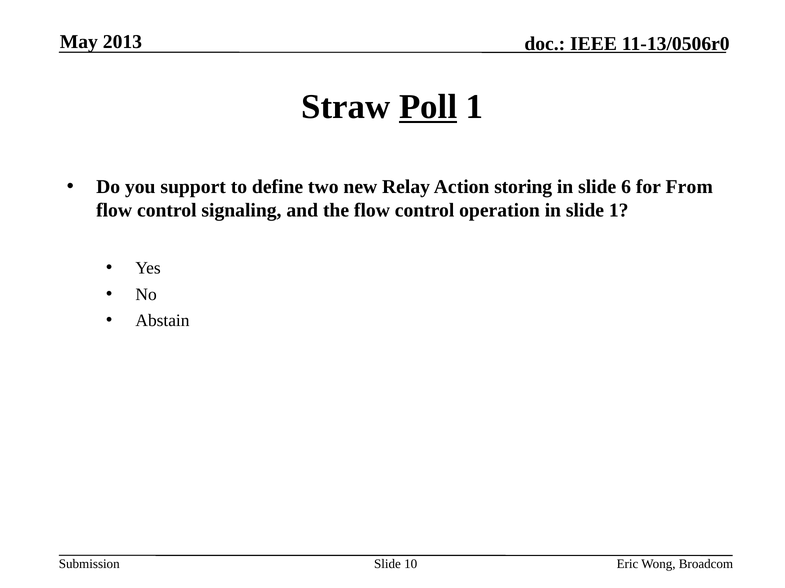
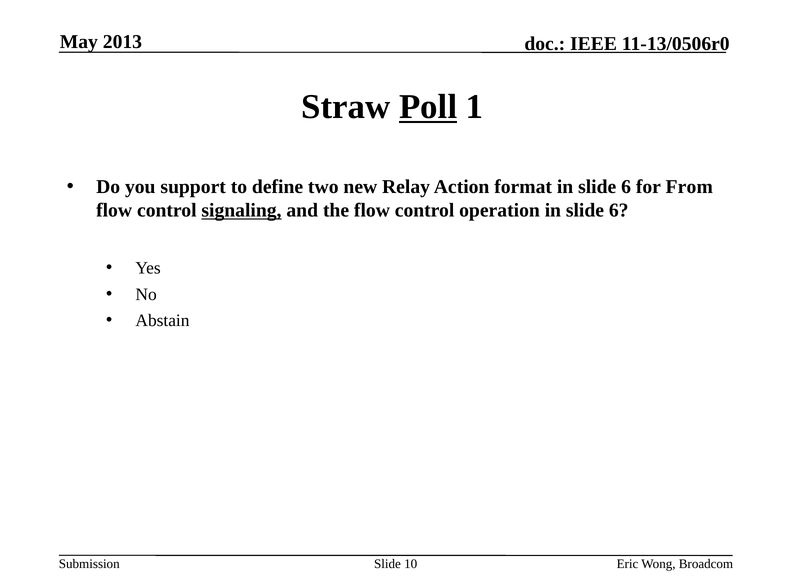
storing: storing -> format (523, 187)
signaling underline: none -> present (241, 211)
operation in slide 1: 1 -> 6 (619, 211)
